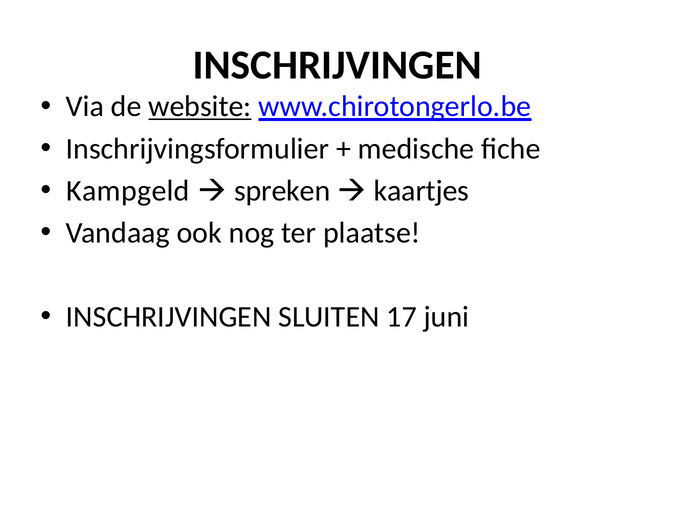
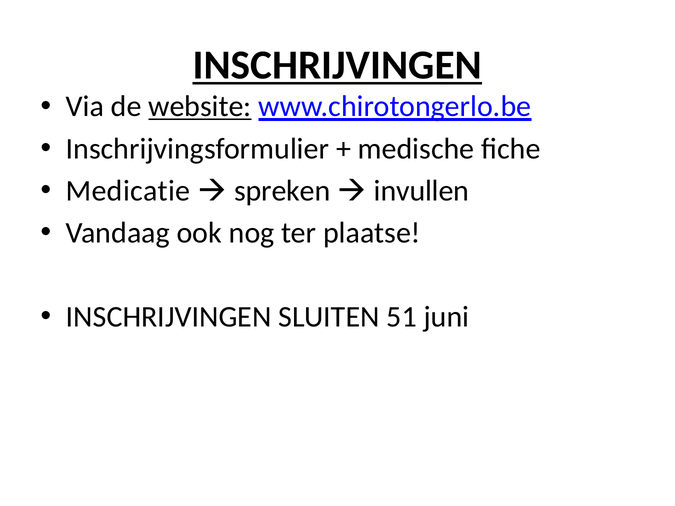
INSCHRIJVINGEN underline: none -> present (337, 65)
Kampgeld: Kampgeld -> Medicatie (128, 191)
kaartjes: kaartjes -> invullen (421, 191)
17: 17 -> 51 (402, 317)
